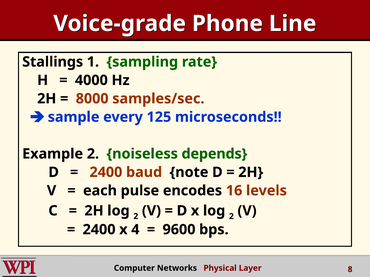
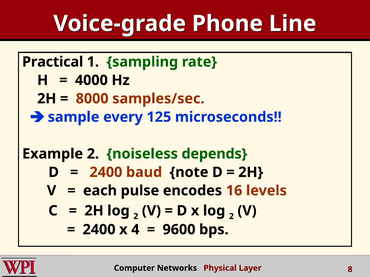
Stallings: Stallings -> Practical (53, 62)
